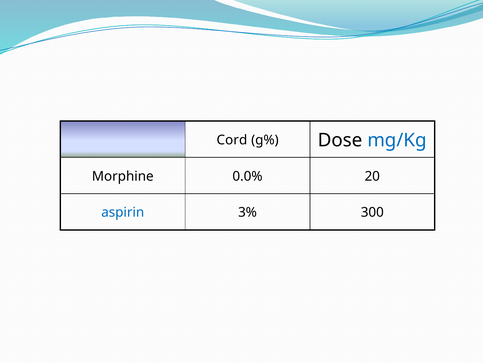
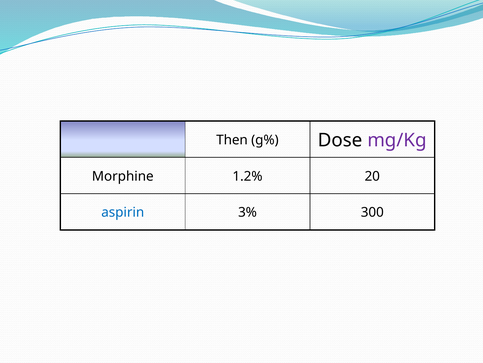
Cord: Cord -> Then (232, 140)
mg/Kg colour: blue -> purple (397, 140)
0.0%: 0.0% -> 1.2% (248, 176)
